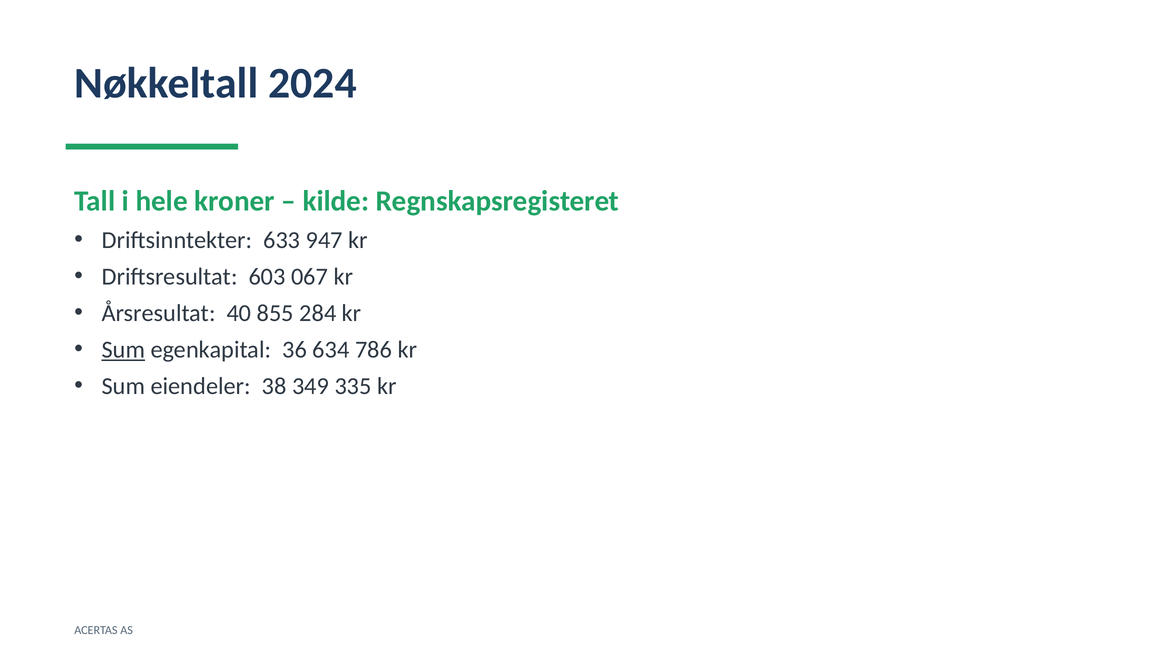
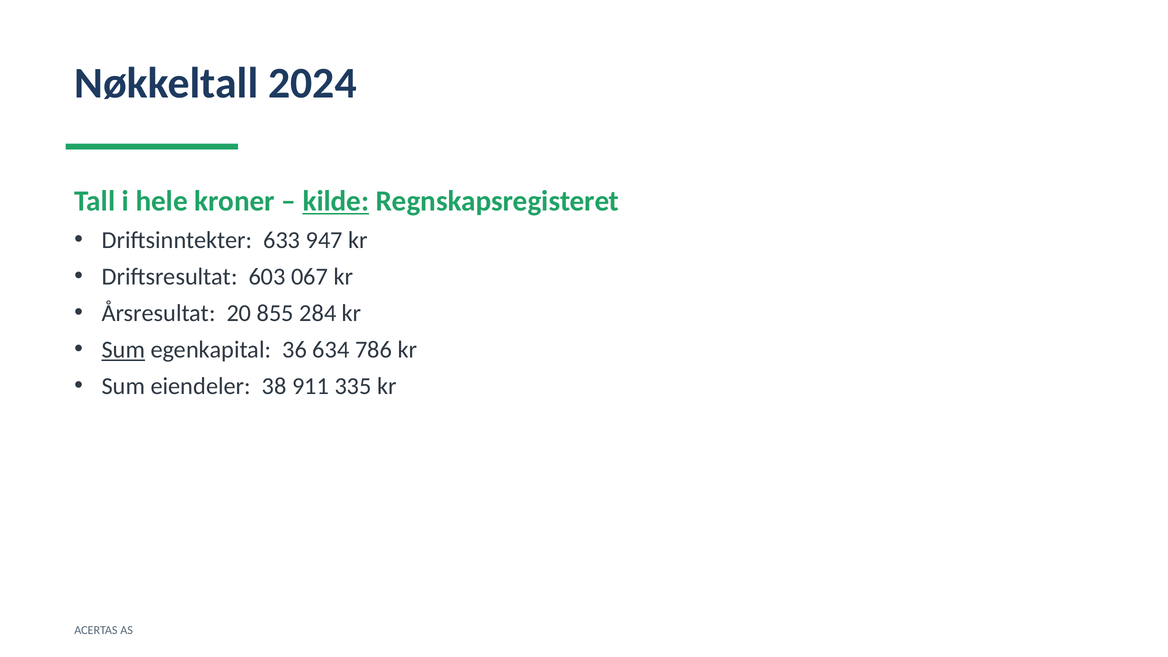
kilde underline: none -> present (336, 201)
40: 40 -> 20 (239, 313)
349: 349 -> 911 (311, 386)
